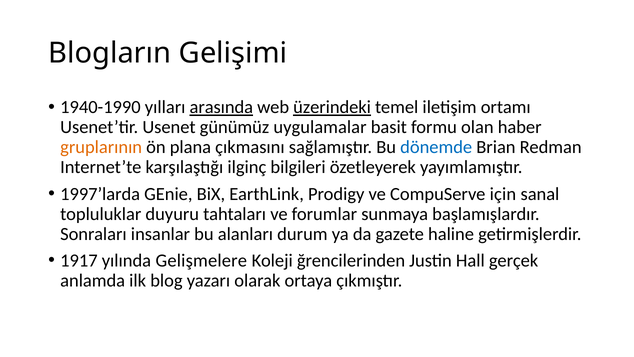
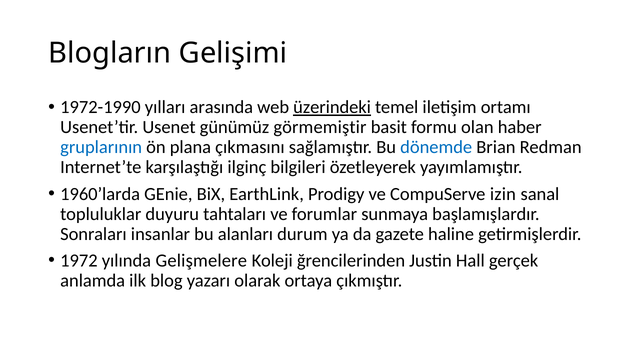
1940-1990: 1940-1990 -> 1972-1990 (100, 107)
arasında underline: present -> none (221, 107)
uygulamalar: uygulamalar -> görmemiştir (320, 127)
gruplarının colour: orange -> blue (101, 147)
1997’larda: 1997’larda -> 1960’larda (100, 194)
için: için -> izin (503, 194)
1917: 1917 -> 1972 (79, 260)
